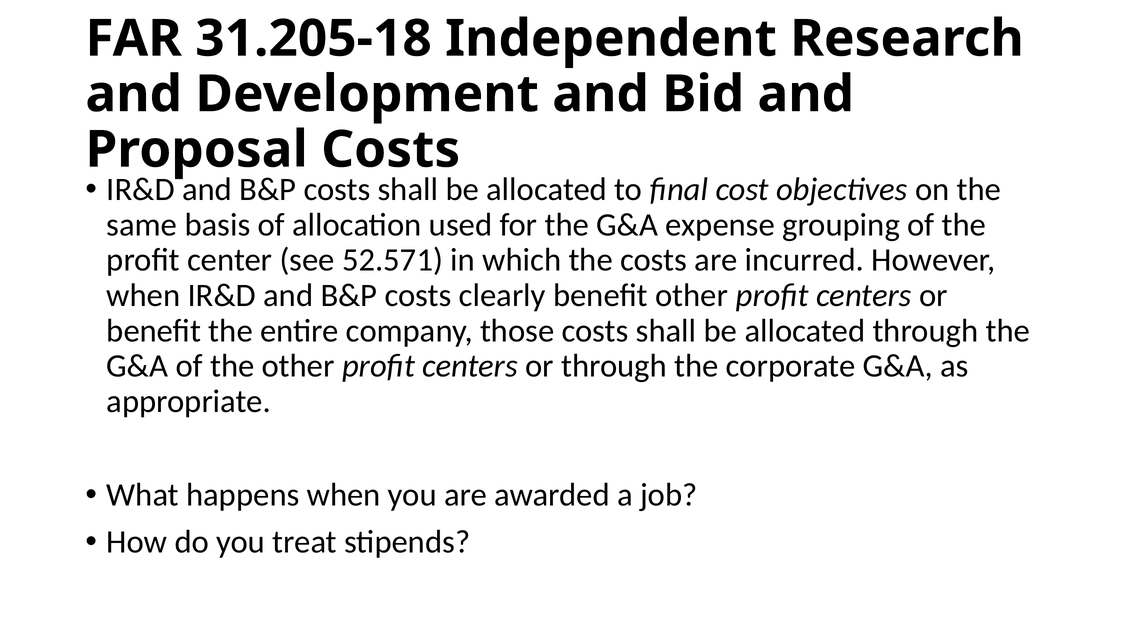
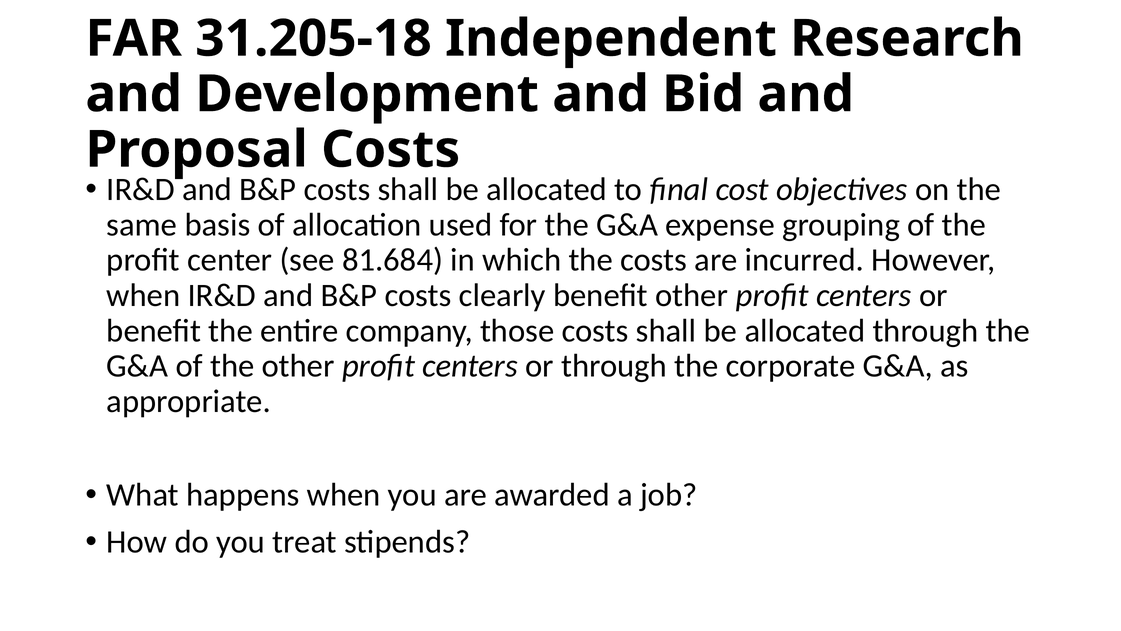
52.571: 52.571 -> 81.684 (393, 260)
